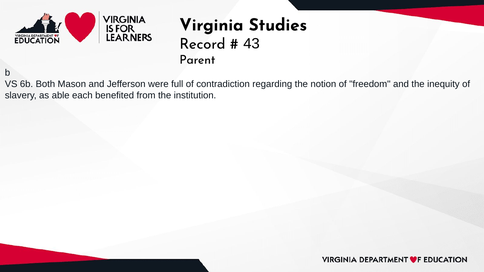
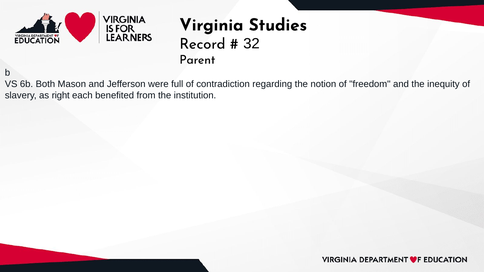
43: 43 -> 32 (251, 44)
able: able -> right (61, 96)
